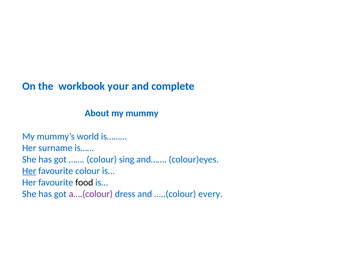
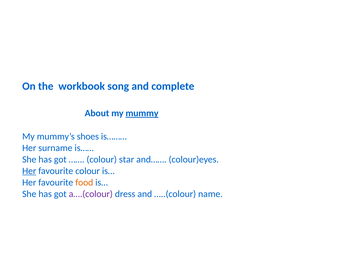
your: your -> song (118, 86)
mummy underline: none -> present (142, 113)
world: world -> shoes (88, 137)
sing: sing -> star (127, 160)
food colour: black -> orange (84, 183)
every: every -> name (210, 194)
